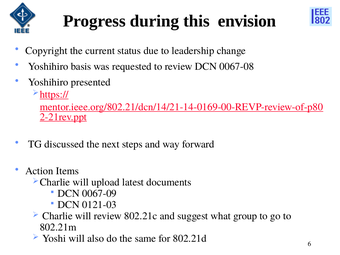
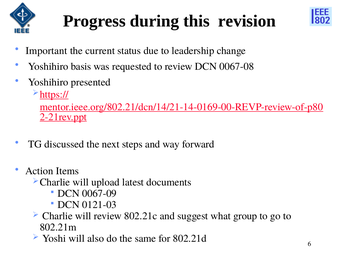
envision: envision -> revision (247, 21)
Copyright: Copyright -> Important (46, 51)
